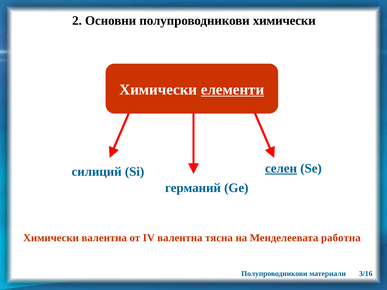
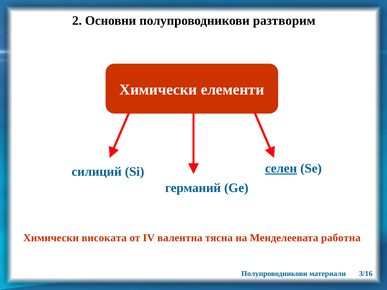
полупроводникови химически: химически -> разтворим (284, 21)
елементи underline: present -> none (233, 90)
Химически валентна: валентна -> високата (104, 238)
